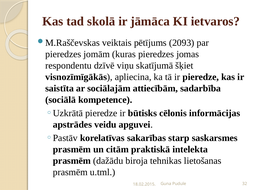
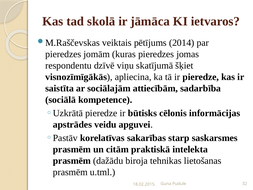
2093: 2093 -> 2014 (182, 43)
